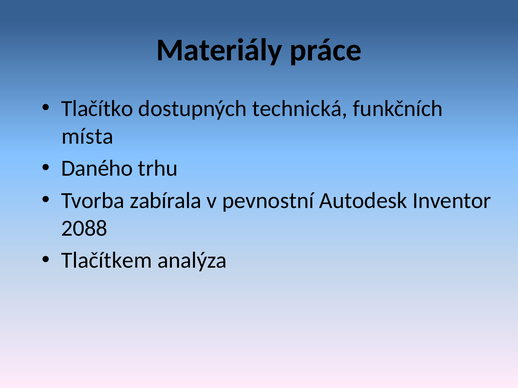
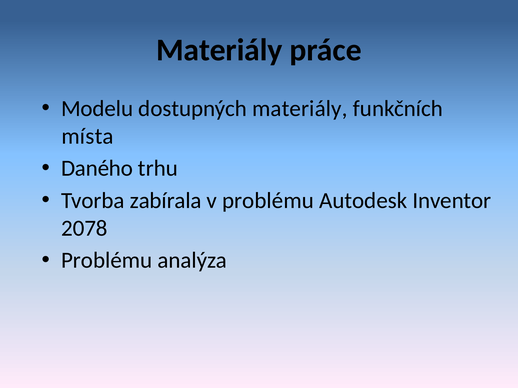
Tlačítko: Tlačítko -> Modelu (97, 109)
dostupných technická: technická -> materiály (300, 109)
v pevnostní: pevnostní -> problému (268, 201)
2088: 2088 -> 2078 (84, 228)
Tlačítkem: Tlačítkem -> Problému (107, 261)
